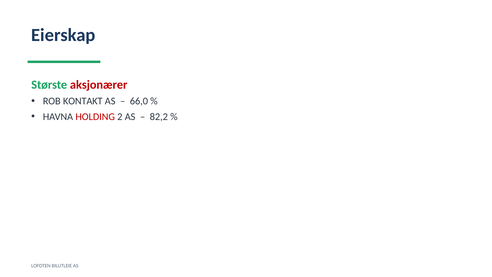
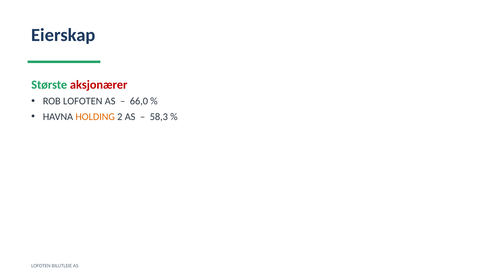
ROB KONTAKT: KONTAKT -> LOFOTEN (83, 101)
HOLDING colour: red -> orange (95, 117)
82,2: 82,2 -> 58,3 (159, 117)
